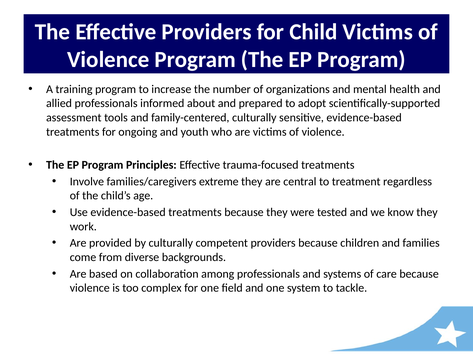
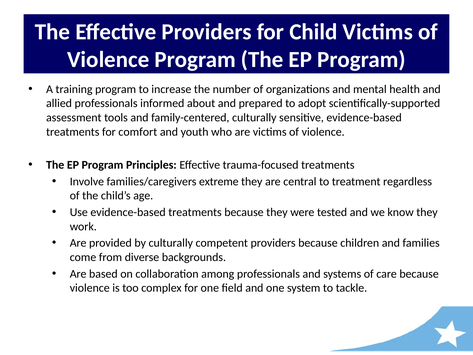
ongoing: ongoing -> comfort (138, 132)
